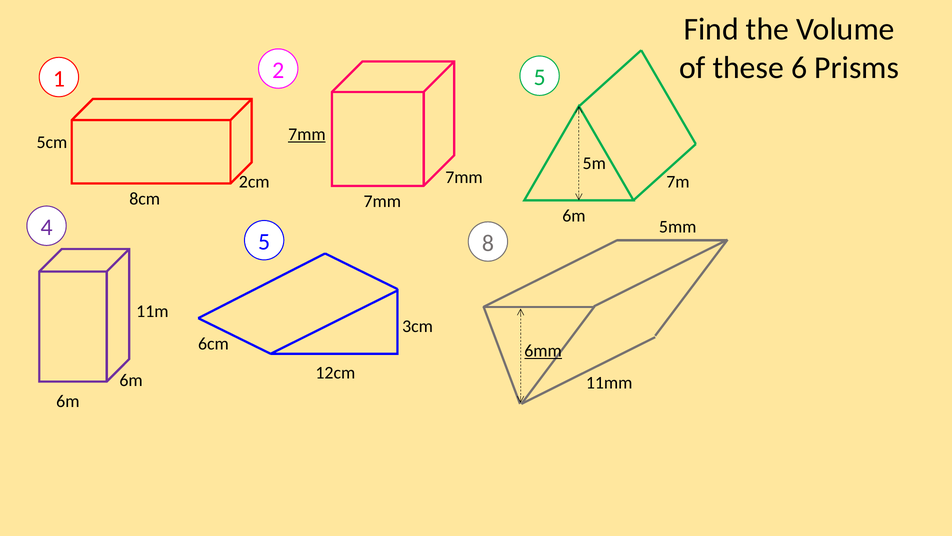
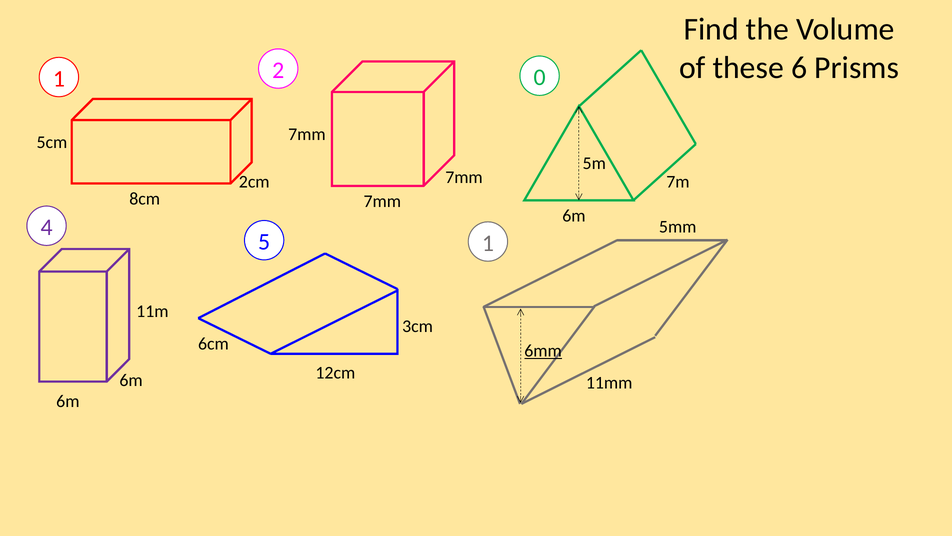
2 5: 5 -> 0 (540, 77)
7mm underline: present -> none (307, 134)
5 8: 8 -> 1 (488, 243)
